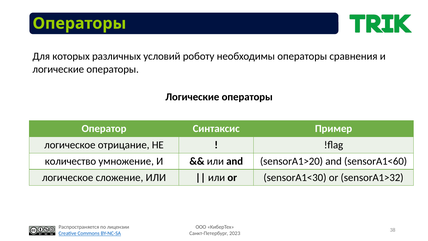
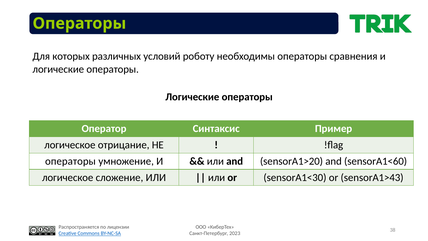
количество: количество -> операторы (70, 161)
sensorA1>32: sensorA1>32 -> sensorA1>43 (372, 177)
